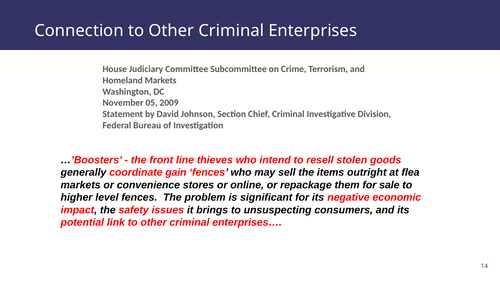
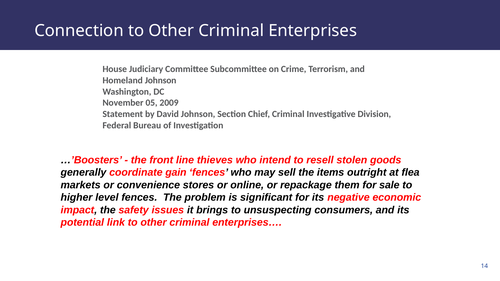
Homeland Markets: Markets -> Johnson (161, 80)
